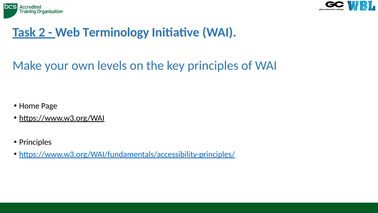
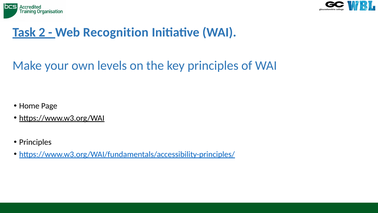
Terminology: Terminology -> Recognition (116, 32)
